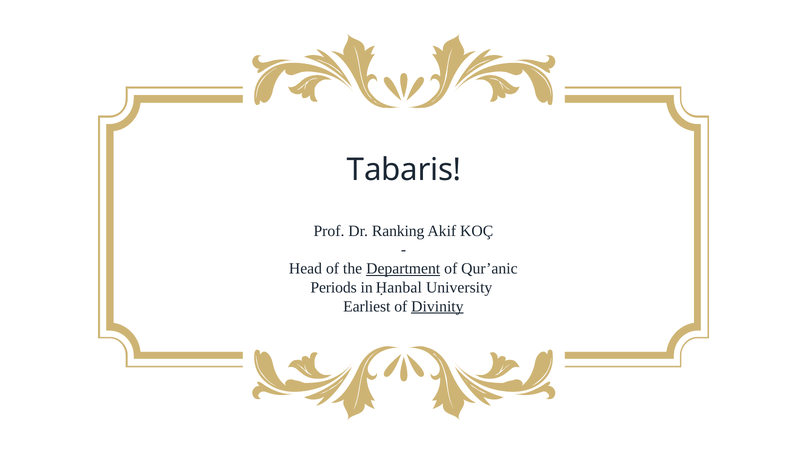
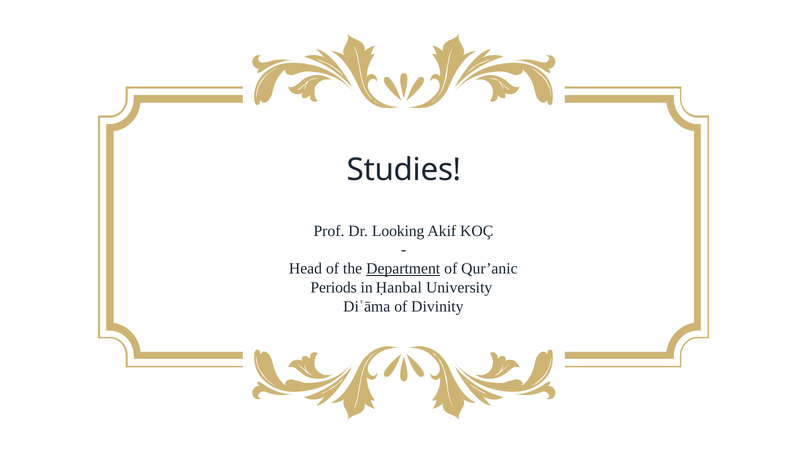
Tabaris: Tabaris -> Studies (404, 170)
Ranking: Ranking -> Looking (398, 231)
Earliest: Earliest -> Diʿāma (367, 306)
Divinity underline: present -> none (437, 306)
